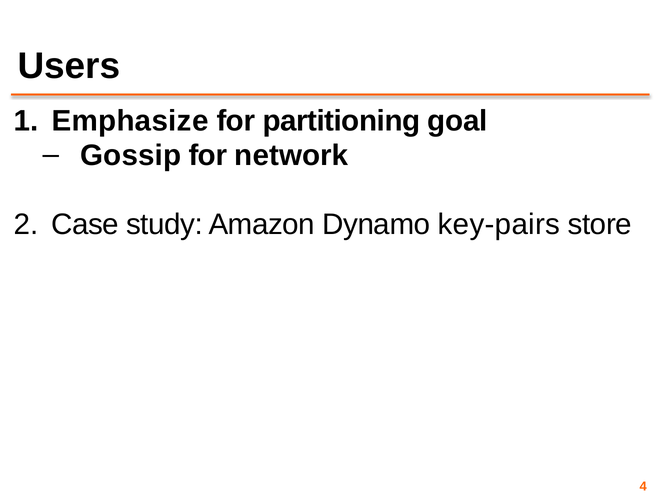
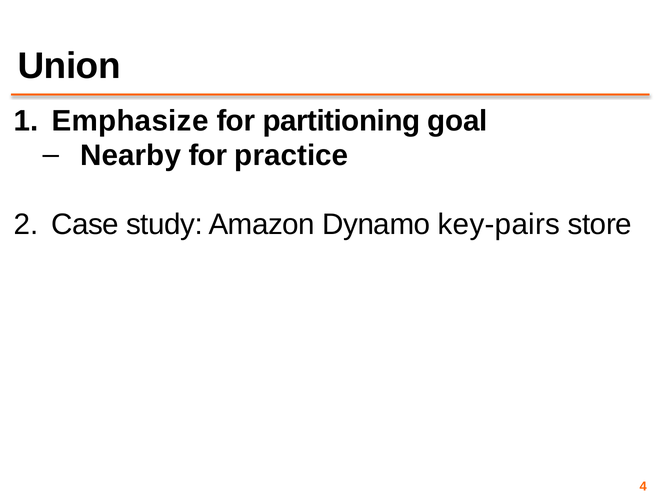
Users: Users -> Union (69, 66)
Gossip: Gossip -> Nearby (131, 155)
network: network -> practice (291, 155)
